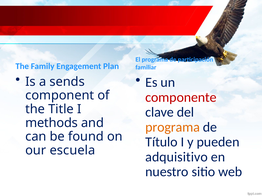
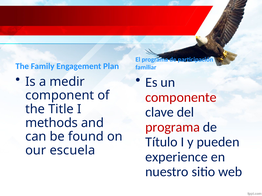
sends: sends -> medir (67, 82)
programa colour: orange -> red (173, 127)
adquisitivo: adquisitivo -> experience (177, 157)
